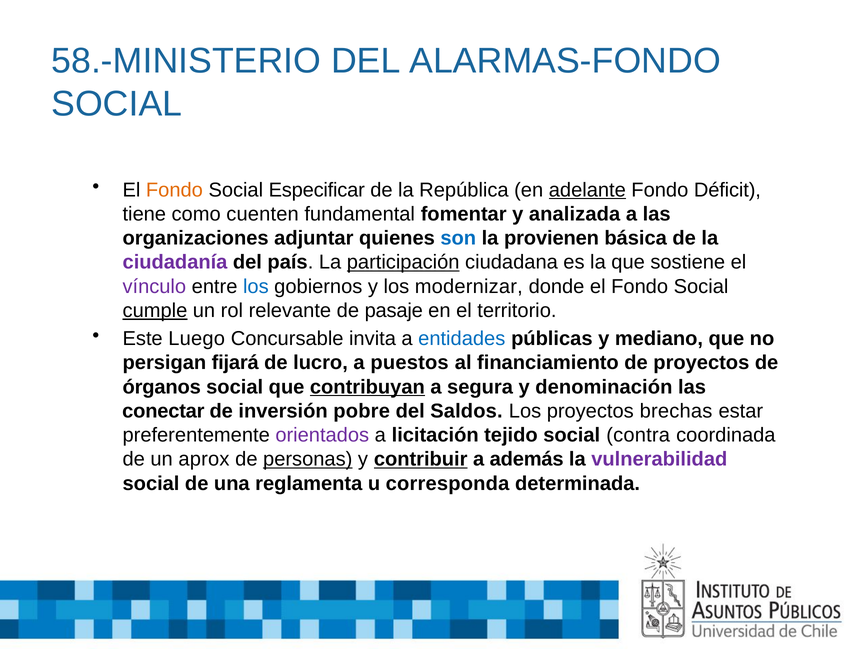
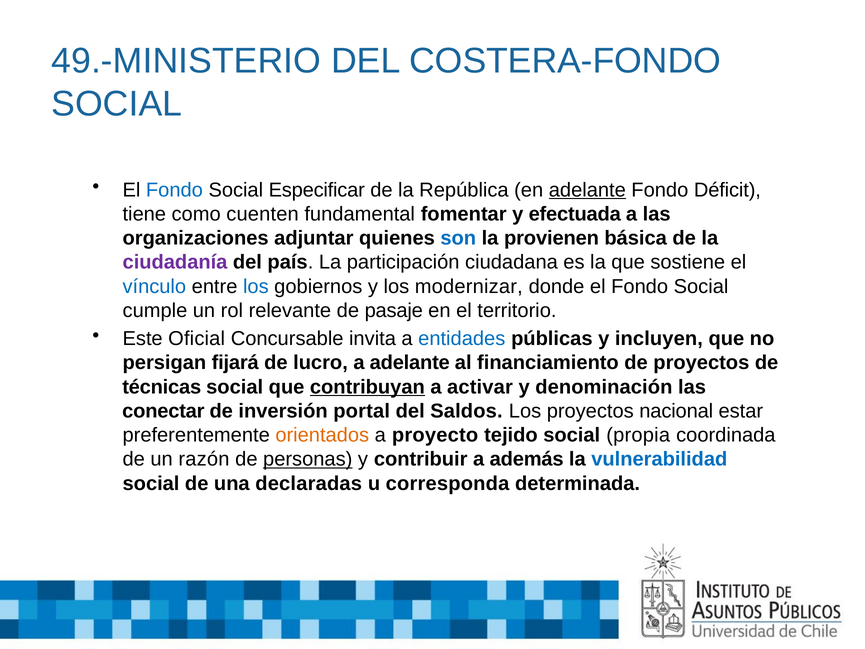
58.-MINISTERIO: 58.-MINISTERIO -> 49.-MINISTERIO (186, 61)
ALARMAS-FONDO: ALARMAS-FONDO -> COSTERA-FONDO (565, 61)
Fondo colour: orange -> blue (174, 190)
analizada: analizada -> efectuada (575, 214)
participación underline: present -> none (403, 262)
vínculo colour: purple -> blue (154, 286)
cumple underline: present -> none (155, 310)
Luego: Luego -> Oficial (197, 339)
mediano: mediano -> incluyen (659, 339)
a puestos: puestos -> adelante (410, 363)
órganos: órganos -> técnicas (162, 387)
segura: segura -> activar (480, 387)
pobre: pobre -> portal (362, 411)
brechas: brechas -> nacional (676, 411)
orientados colour: purple -> orange (322, 435)
licitación: licitación -> proyecto (435, 435)
contra: contra -> propia (638, 435)
aprox: aprox -> razón (204, 459)
contribuir underline: present -> none (421, 459)
vulnerabilidad colour: purple -> blue (659, 459)
reglamenta: reglamenta -> declaradas (309, 483)
